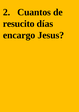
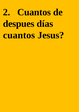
resucito: resucito -> despues (19, 24)
encargo: encargo -> cuantos (19, 35)
